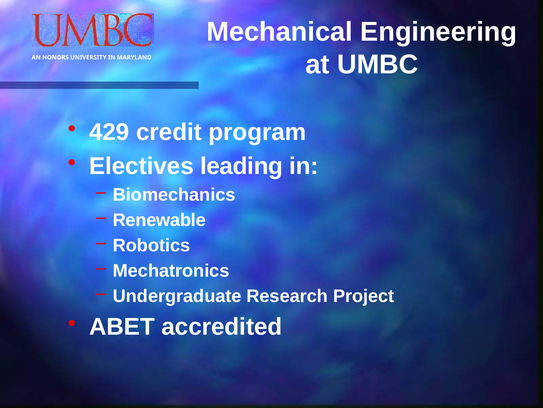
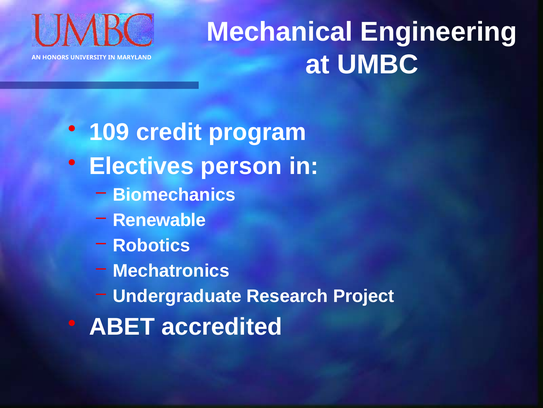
429: 429 -> 109 (109, 132)
leading: leading -> person (241, 166)
